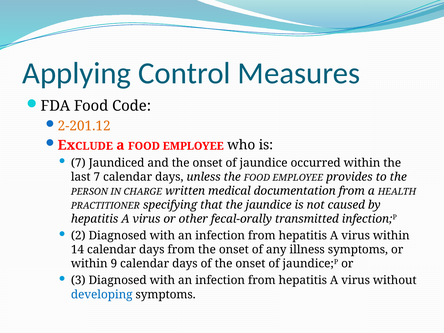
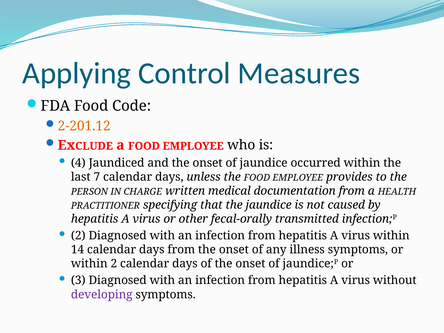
7: 7 -> 4 (78, 163)
within 9: 9 -> 2 (114, 264)
developing colour: blue -> purple (102, 294)
